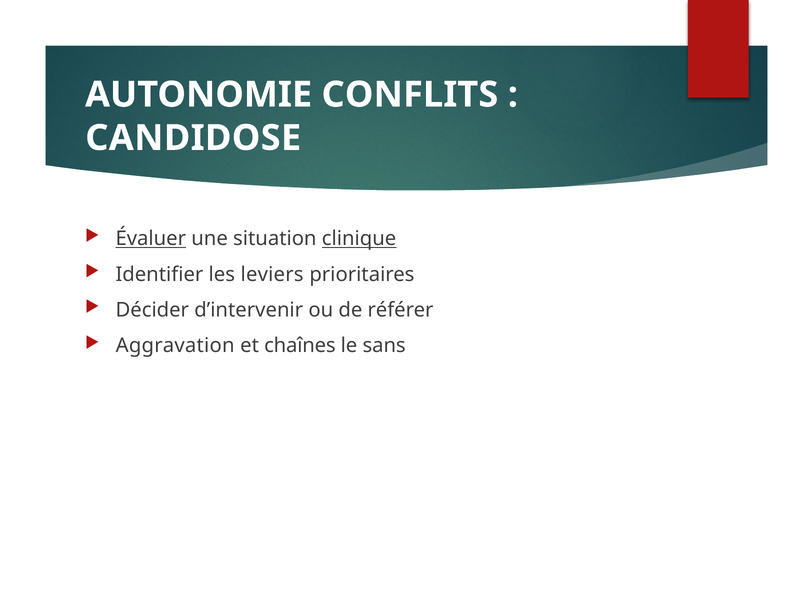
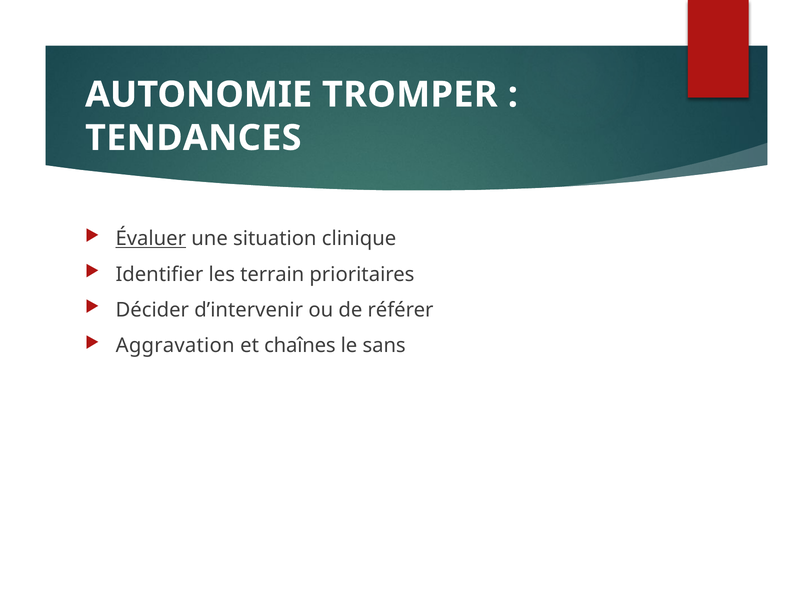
CONFLITS: CONFLITS -> TROMPER (410, 95)
CANDIDOSE: CANDIDOSE -> TENDANCES (193, 138)
clinique underline: present -> none (359, 239)
leviers: leviers -> terrain (272, 274)
